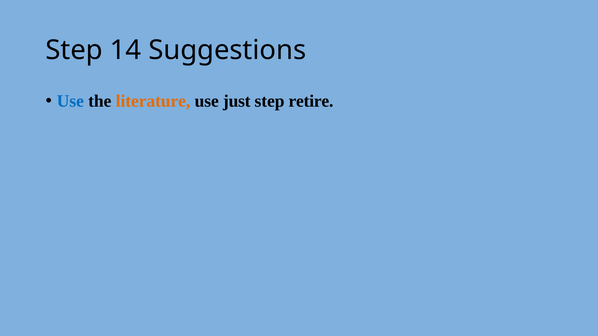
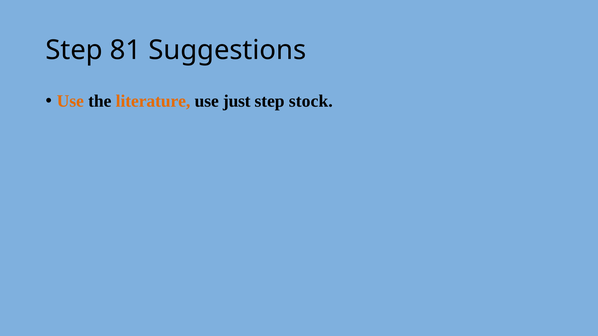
14: 14 -> 81 (126, 50)
Use colour: blue -> orange (70, 101)
retire: retire -> stock (311, 101)
